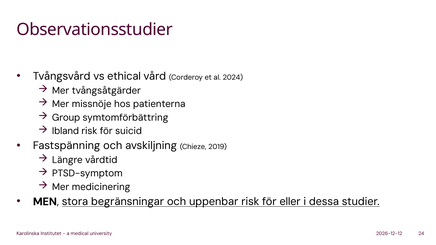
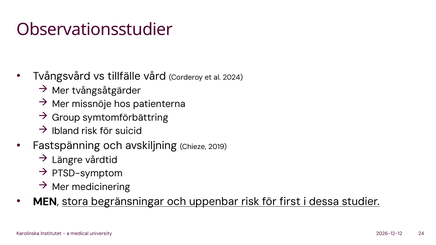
ethical: ethical -> tillfälle (124, 76)
eller: eller -> first (290, 202)
